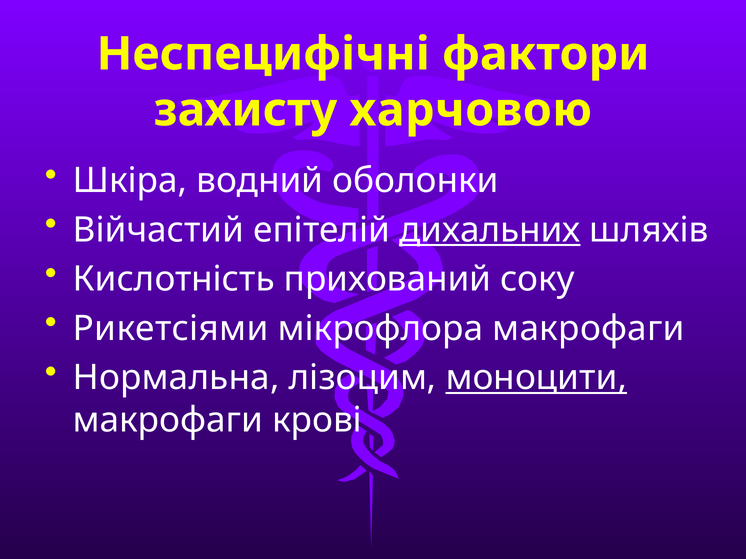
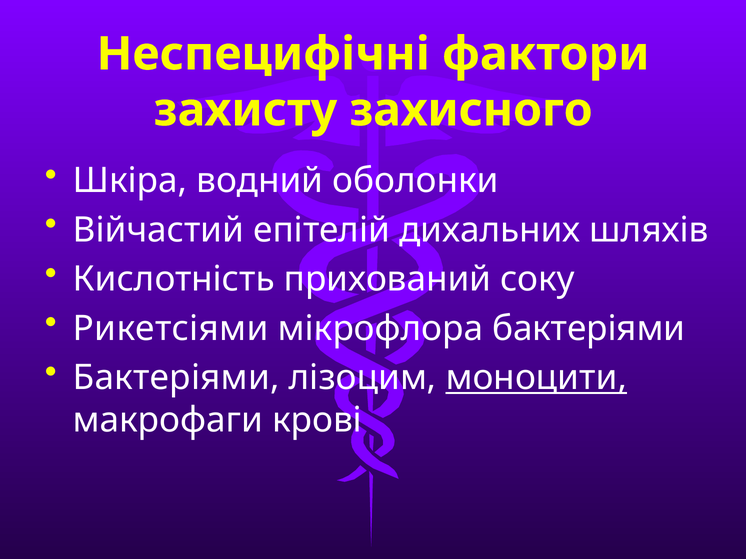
харчовою: харчовою -> захисного (471, 110)
дихальних underline: present -> none (490, 230)
мікрофлора макрофаги: макрофаги -> бактеріями (589, 329)
Нормальна: Нормальна -> Бактеріями (176, 378)
